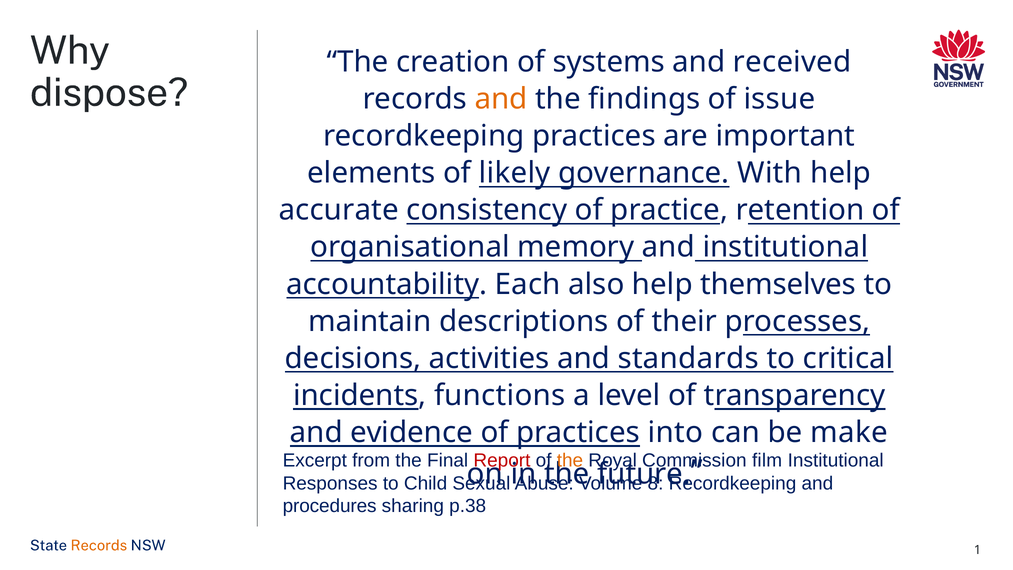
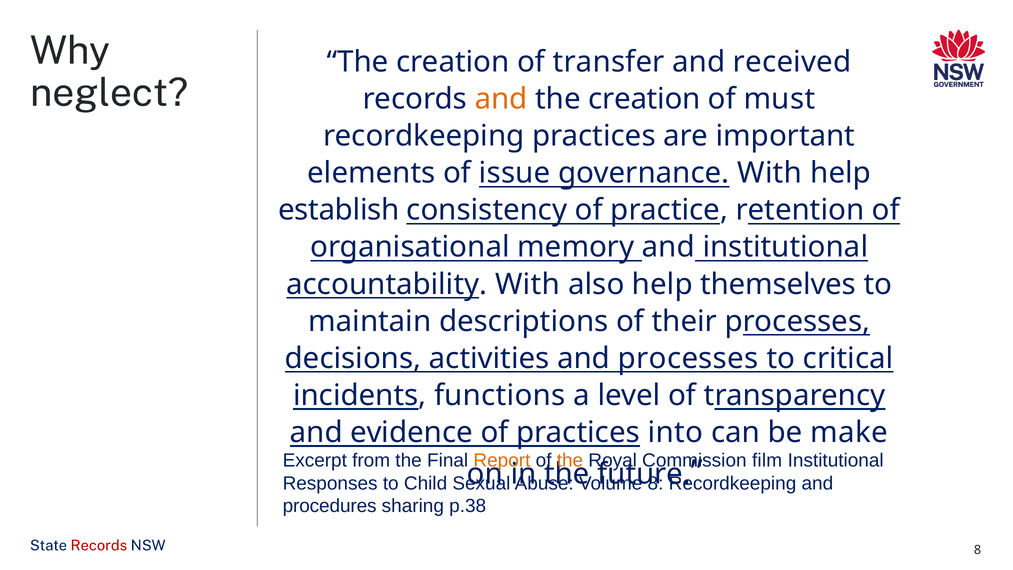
systems: systems -> transfer (609, 62)
dispose: dispose -> neglect (109, 93)
findings: findings -> creation (644, 99)
issue: issue -> must (779, 99)
likely: likely -> issue (515, 173)
accurate: accurate -> establish (339, 210)
accountability Each: Each -> With (528, 284)
and standards: standards -> processes (688, 358)
Report colour: red -> orange (502, 460)
Records colour: orange -> red (99, 545)
NSW 1: 1 -> 8 (977, 550)
